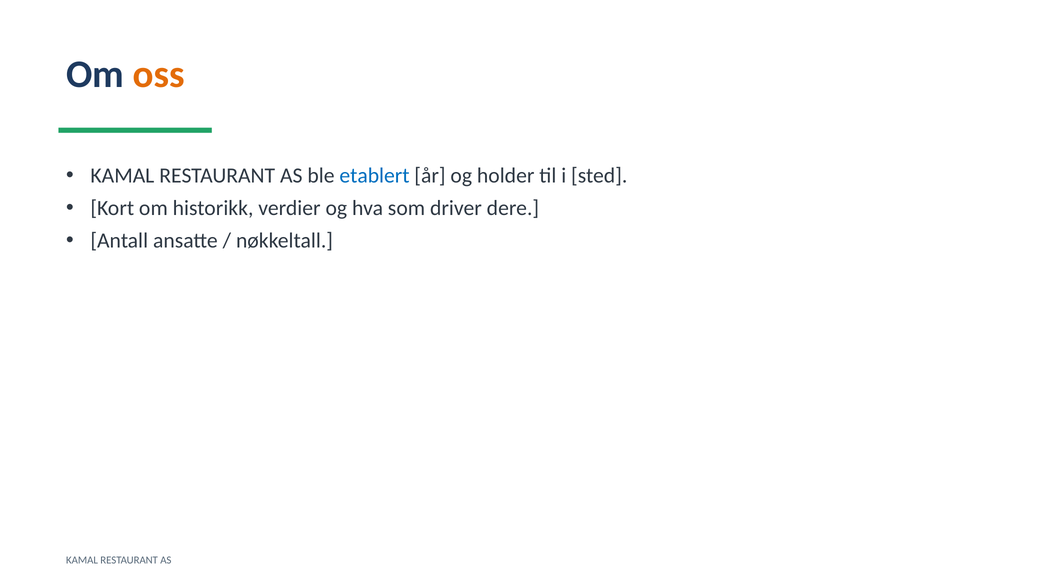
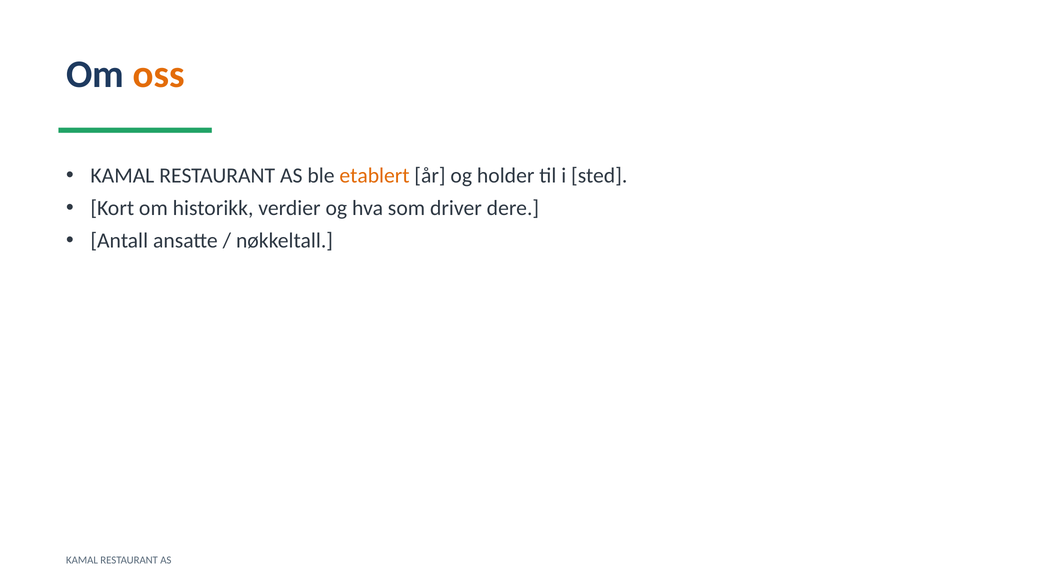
etablert colour: blue -> orange (374, 176)
